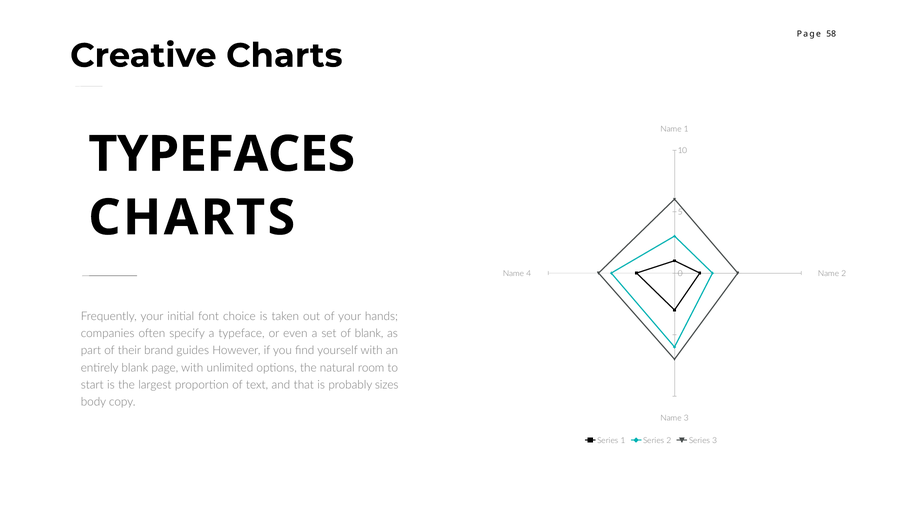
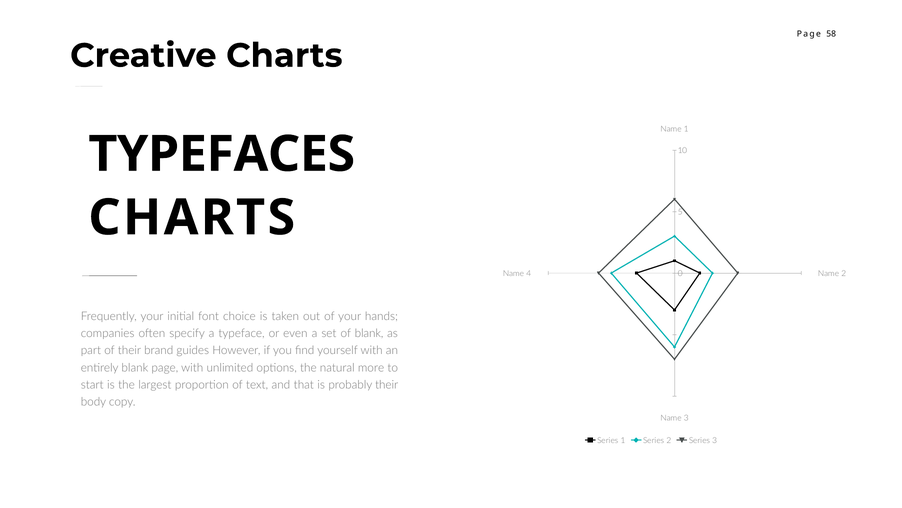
room: room -> more (371, 367)
probably sizes: sizes -> their (387, 384)
